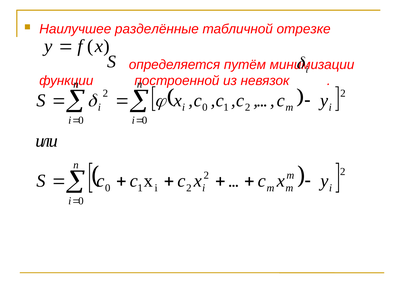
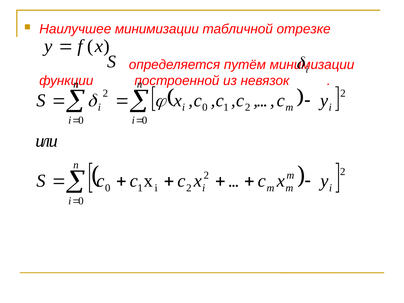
Наилучшее разделённые: разделённые -> минимизации (157, 29)
